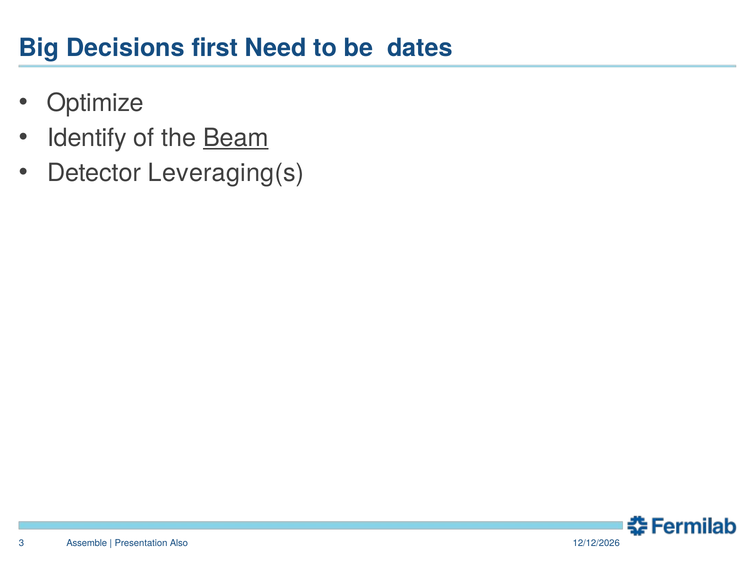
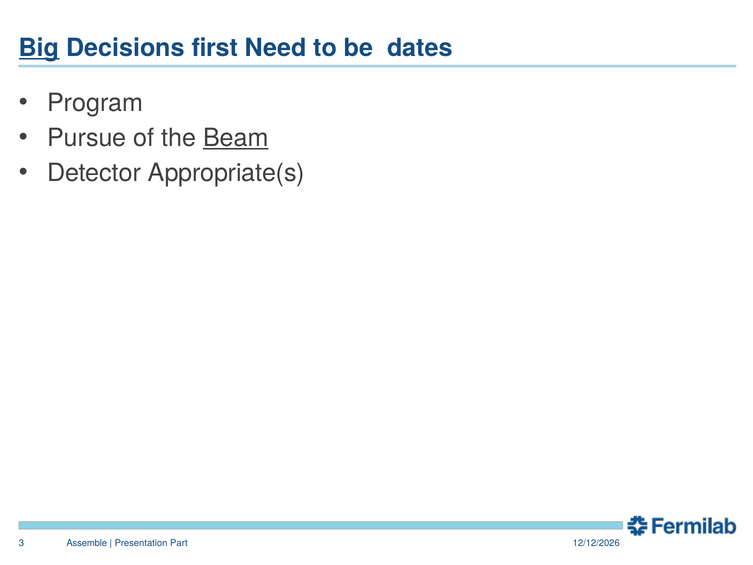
Big underline: none -> present (39, 48)
Optimize: Optimize -> Program (95, 103)
Identify: Identify -> Pursue (87, 138)
Leveraging(s: Leveraging(s -> Appropriate(s (226, 173)
Also: Also -> Part (179, 543)
